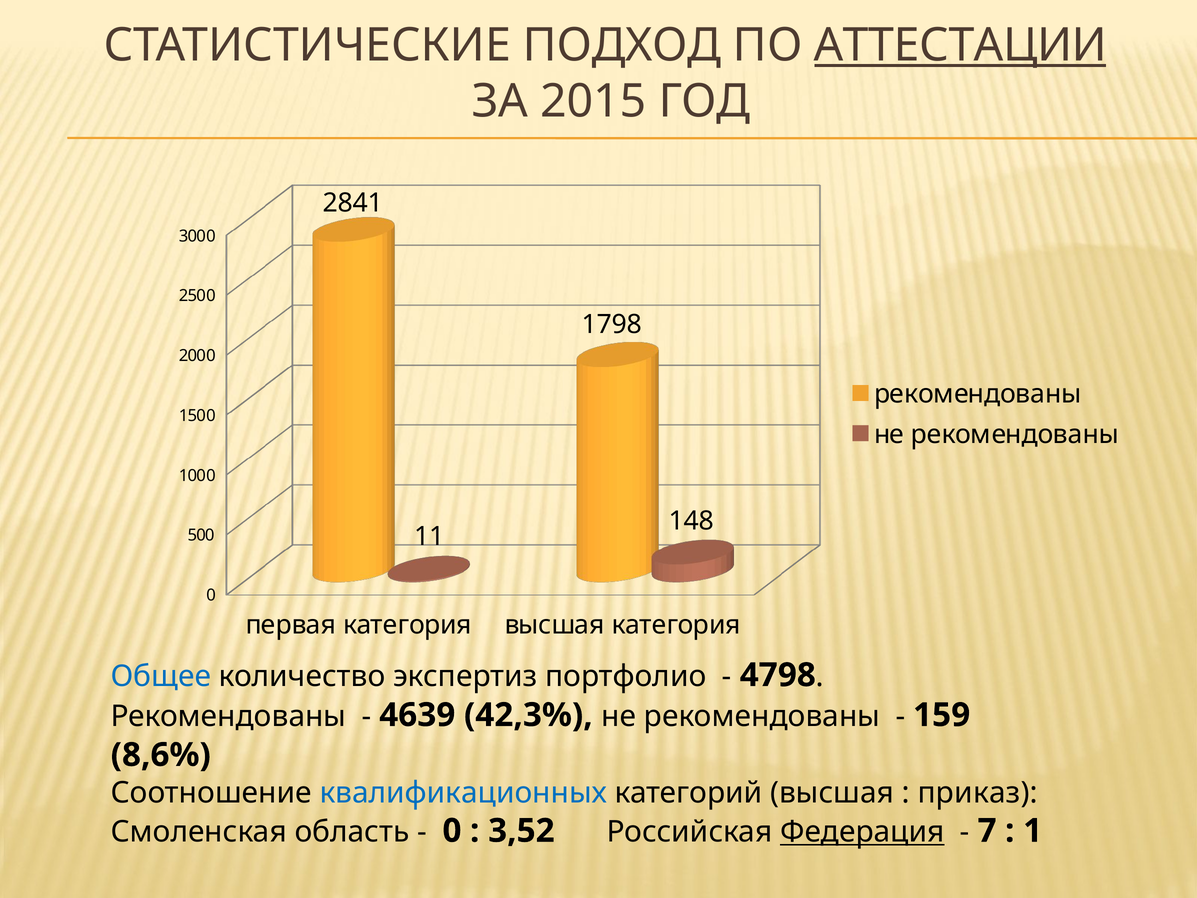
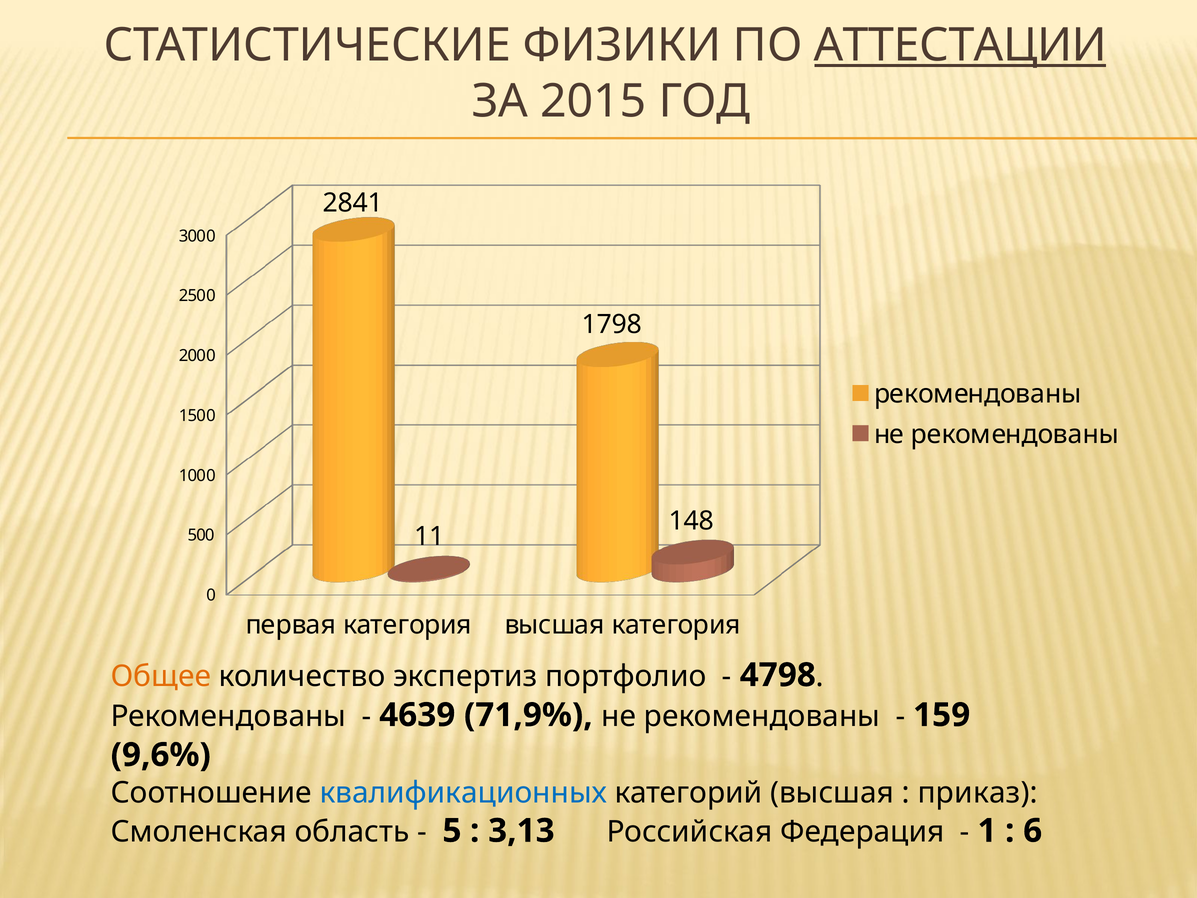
ПОДХОД: ПОДХОД -> ФИЗИКИ (622, 45)
Общее colour: blue -> orange (161, 676)
42,3%: 42,3% -> 71,9% (528, 715)
8,6%: 8,6% -> 9,6% (161, 755)
0: 0 -> 5 (452, 831)
3,52: 3,52 -> 3,13 (521, 831)
Федерация underline: present -> none (862, 832)
7: 7 -> 1 (987, 831)
1: 1 -> 6 (1033, 831)
